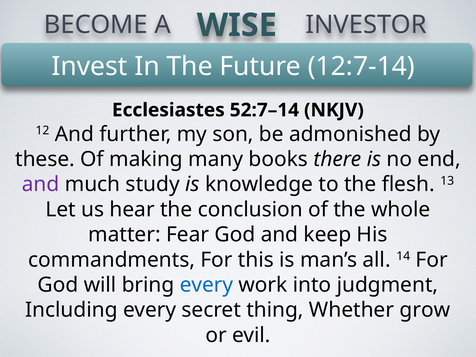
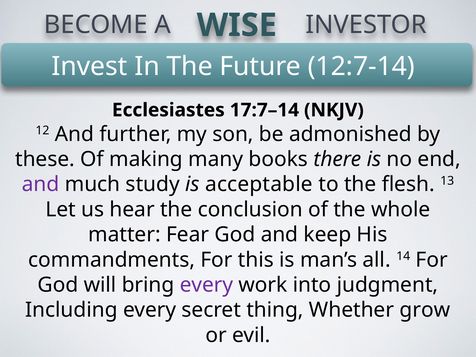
52:7–14: 52:7–14 -> 17:7–14 (264, 110)
knowledge: knowledge -> acceptable (259, 184)
every colour: blue -> purple (206, 285)
